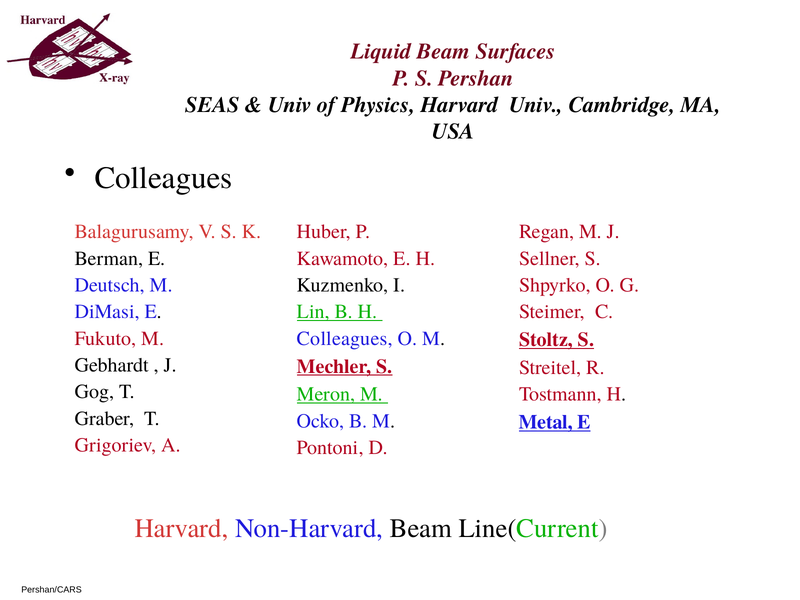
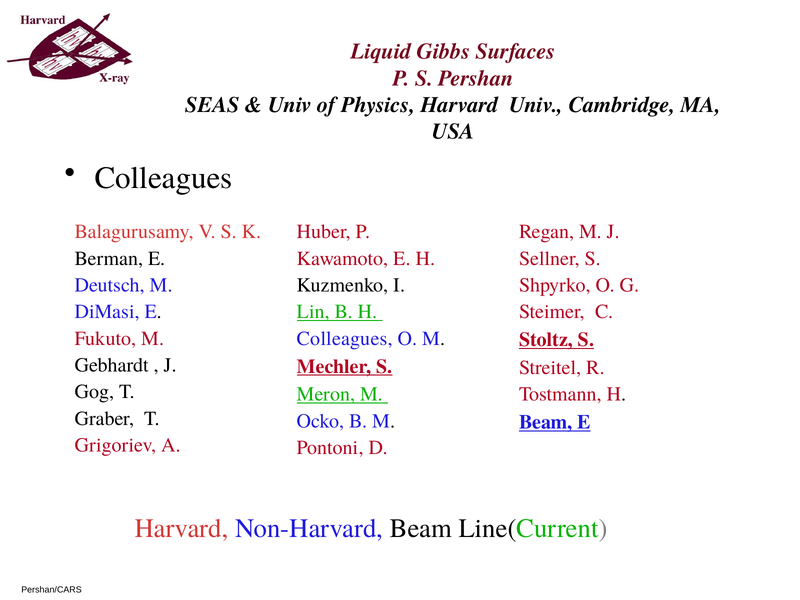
Liquid Beam: Beam -> Gibbs (444, 51)
Metal: Metal -> Beam (546, 422)
